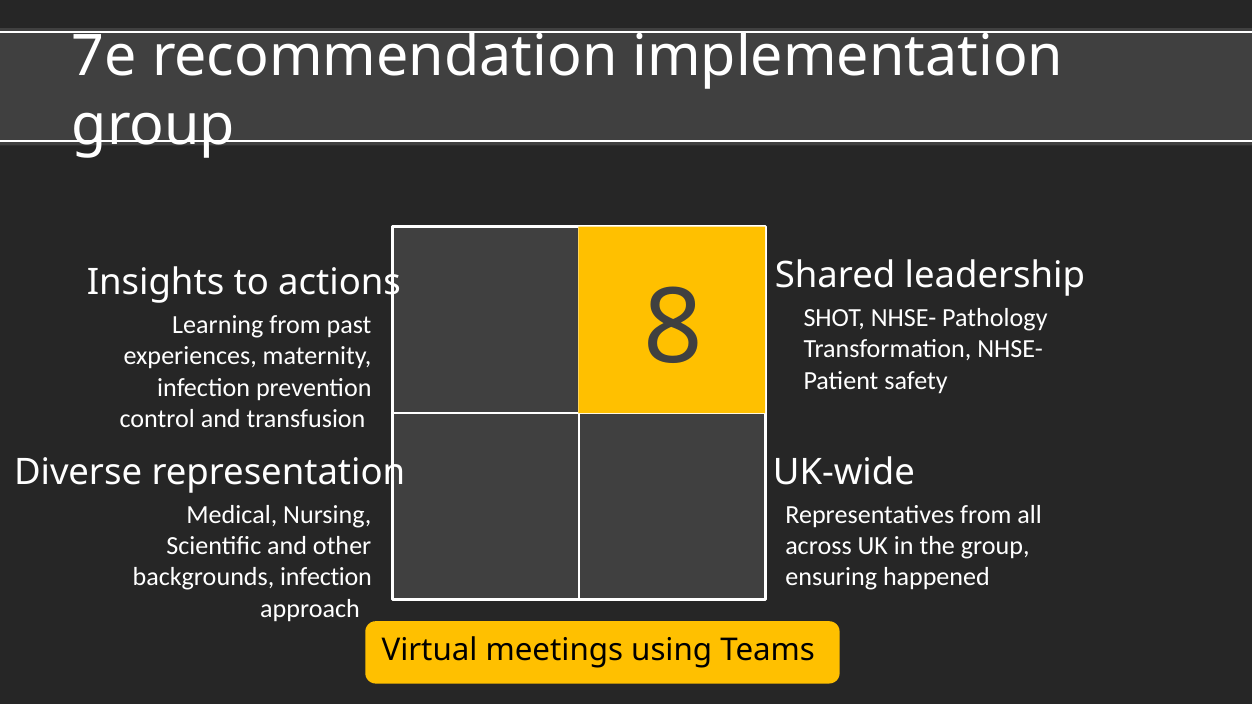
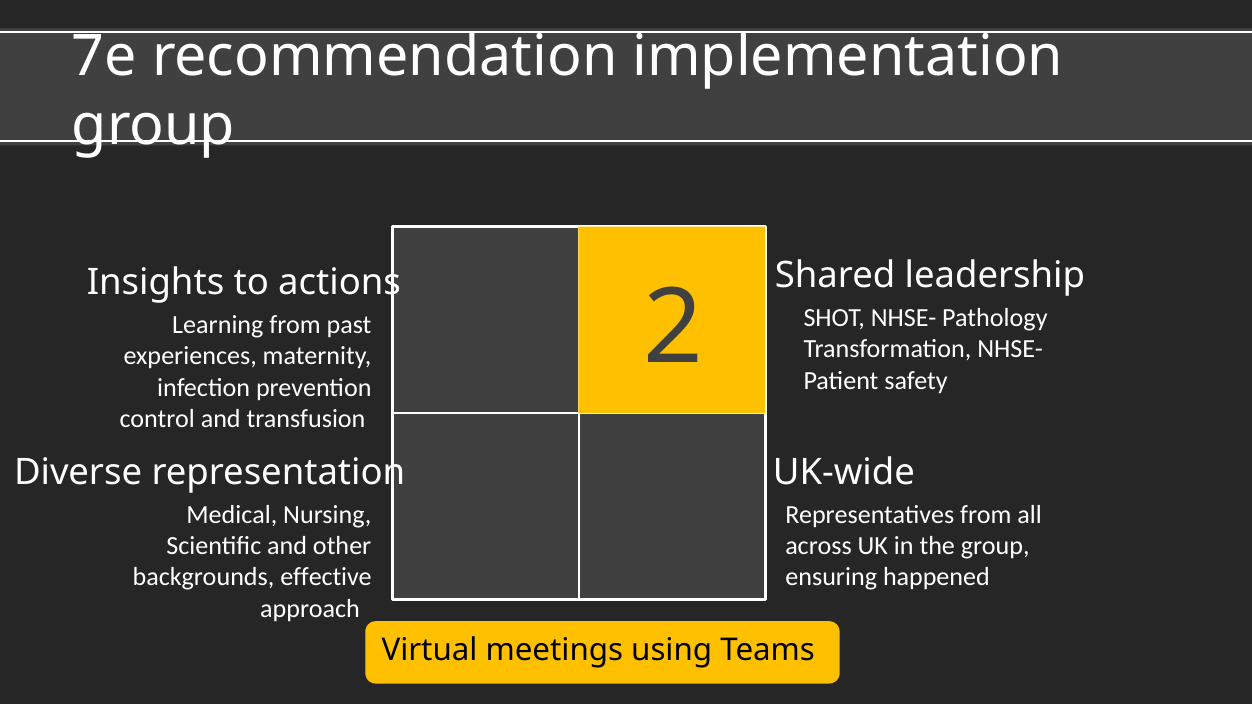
4 8: 8 -> 2 (673, 328)
backgrounds infection: infection -> effective (326, 577)
